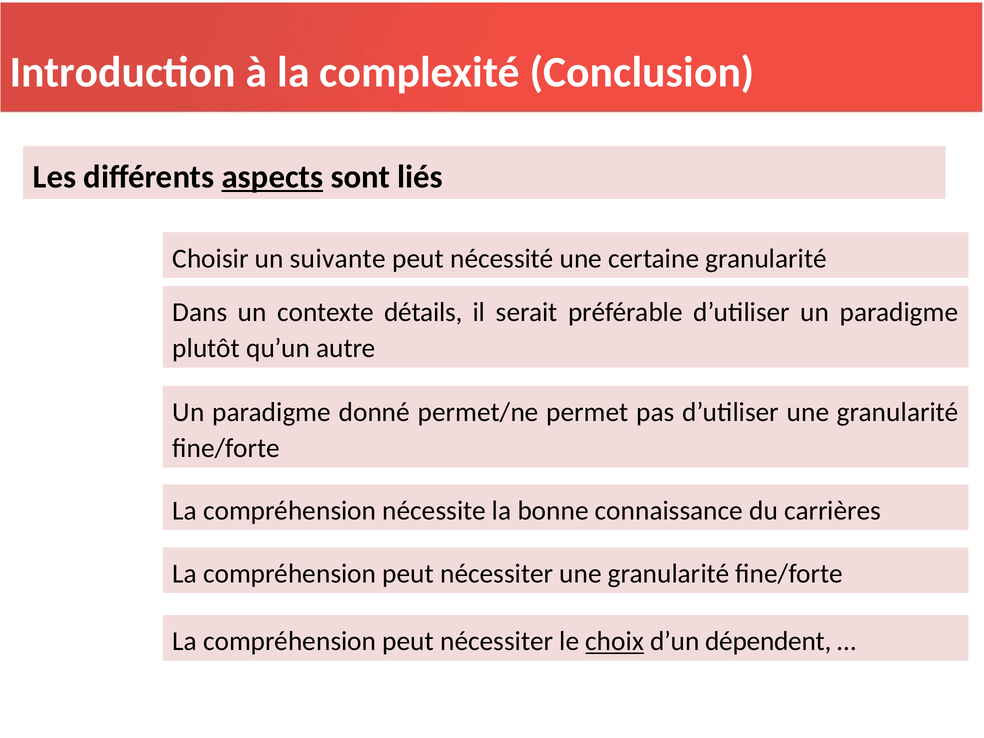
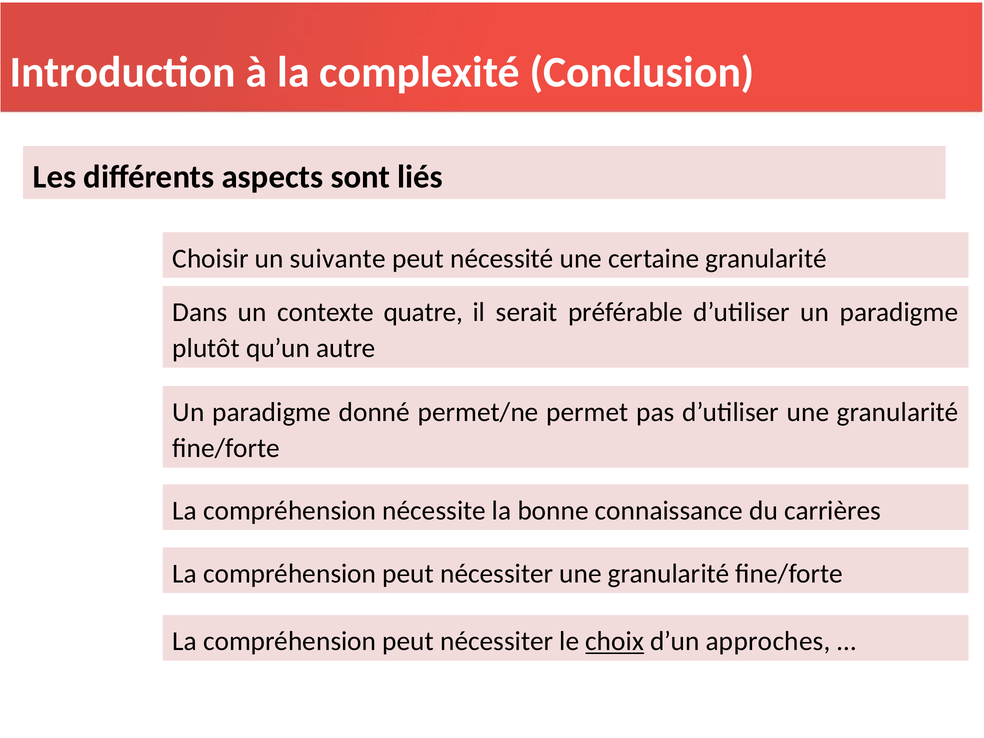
aspects underline: present -> none (272, 177)
détails: détails -> quatre (423, 312)
dépendent: dépendent -> approches (768, 641)
